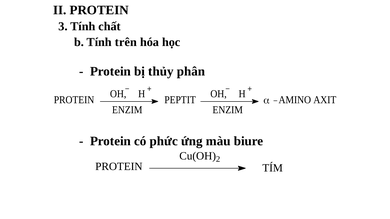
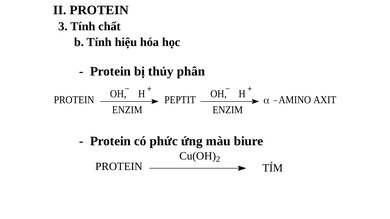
trên: trên -> hiệu (126, 42)
